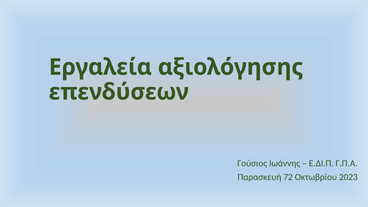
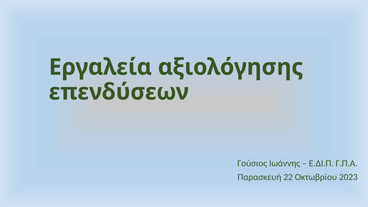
72: 72 -> 22 (288, 177)
